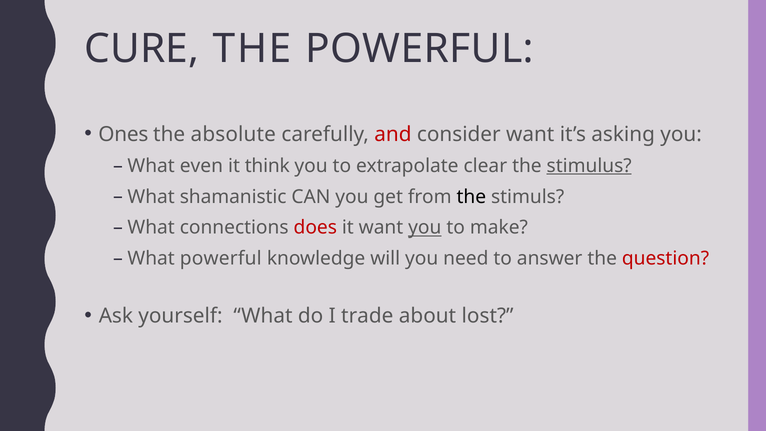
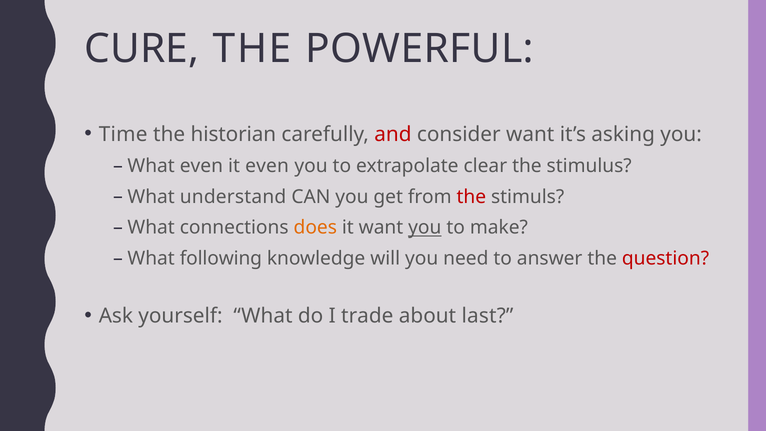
Ones: Ones -> Time (123, 134)
absolute: absolute -> historian (233, 134)
it think: think -> even (267, 166)
stimulus underline: present -> none (589, 166)
shamanistic: shamanistic -> understand (233, 197)
the colour: black -> red (471, 197)
does colour: red -> orange (315, 228)
What powerful: powerful -> following (221, 258)
lost: lost -> last (487, 316)
